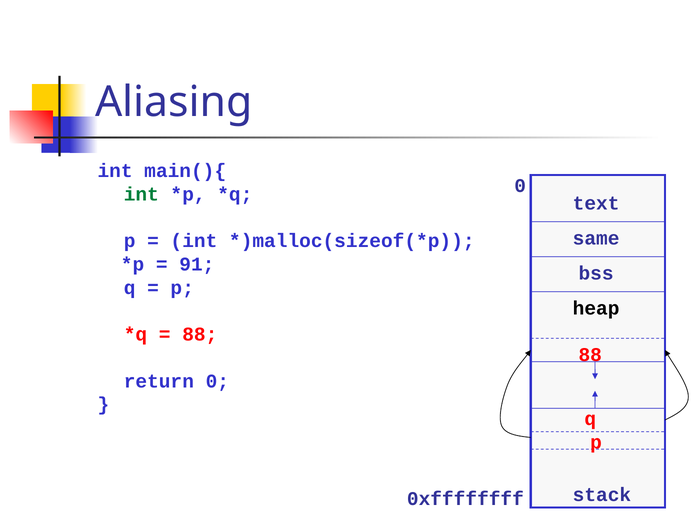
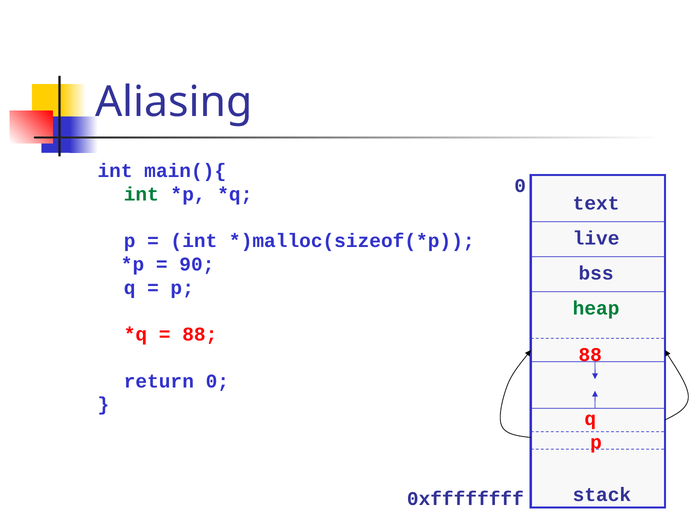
same: same -> live (596, 238)
91: 91 -> 90 (197, 264)
heap colour: black -> green (596, 308)
